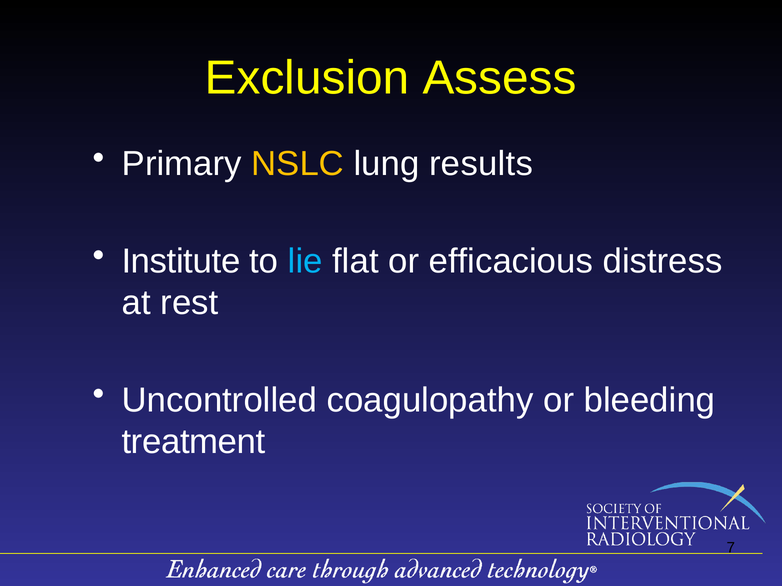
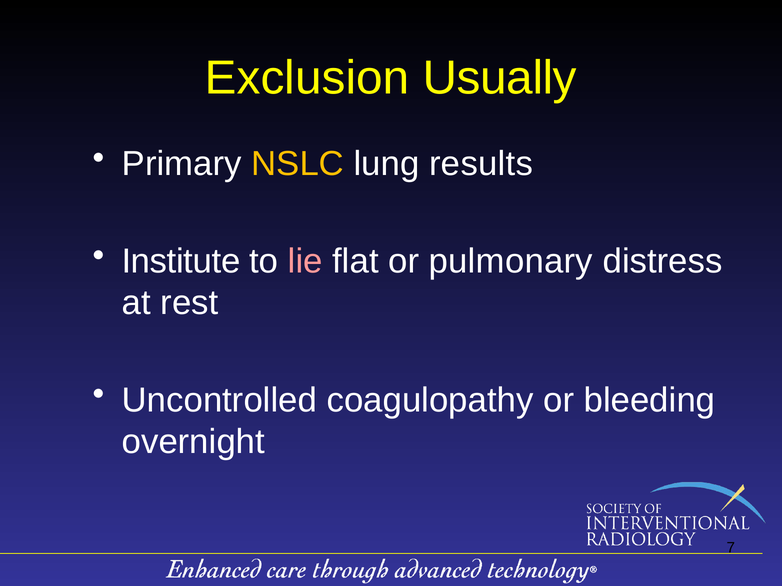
Assess: Assess -> Usually (500, 78)
lie colour: light blue -> pink (305, 261)
efficacious: efficacious -> pulmonary (511, 261)
treatment: treatment -> overnight (193, 442)
